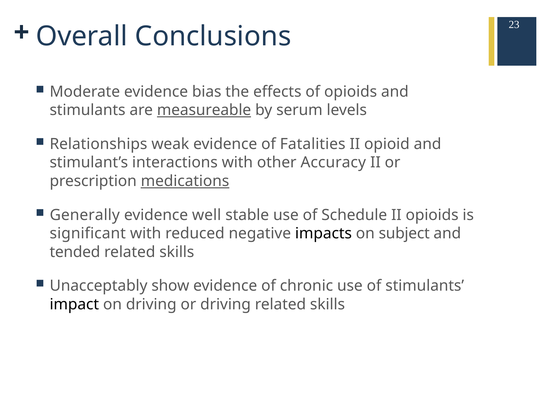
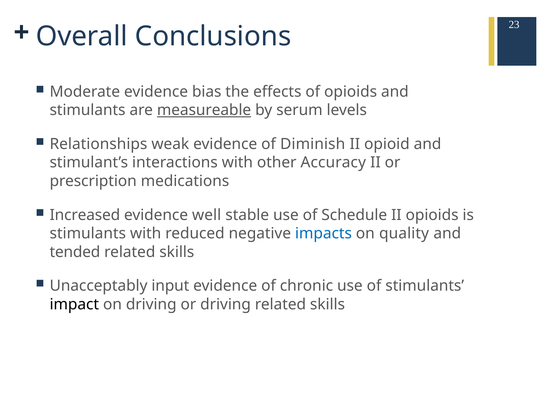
Fatalities: Fatalities -> Diminish (313, 144)
medications underline: present -> none (185, 181)
Generally: Generally -> Increased (85, 215)
significant: significant -> stimulants (88, 233)
impacts colour: black -> blue (324, 233)
subject: subject -> quality (404, 233)
show: show -> input (170, 286)
